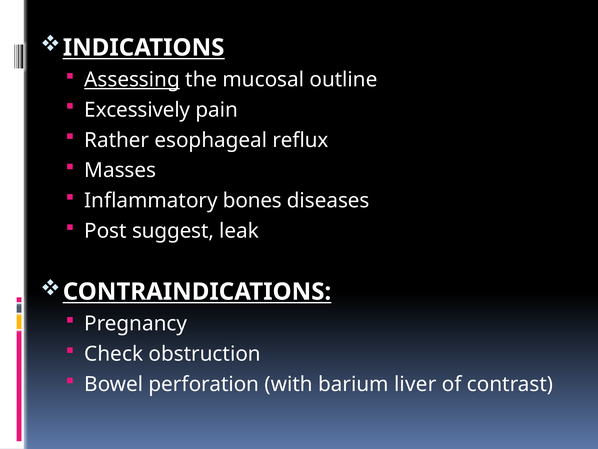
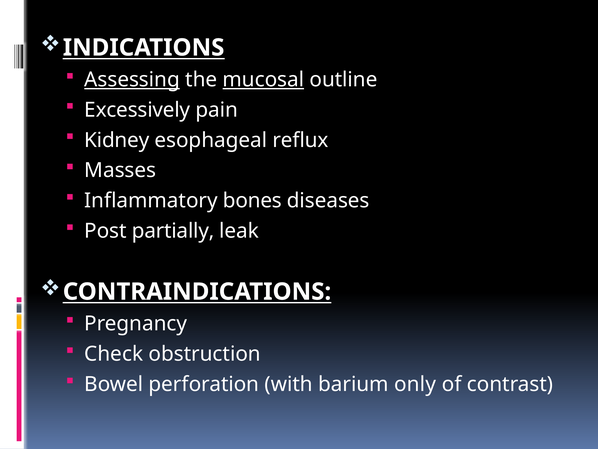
mucosal underline: none -> present (263, 80)
Rather: Rather -> Kidney (117, 140)
suggest: suggest -> partially (173, 231)
liver: liver -> only (415, 384)
